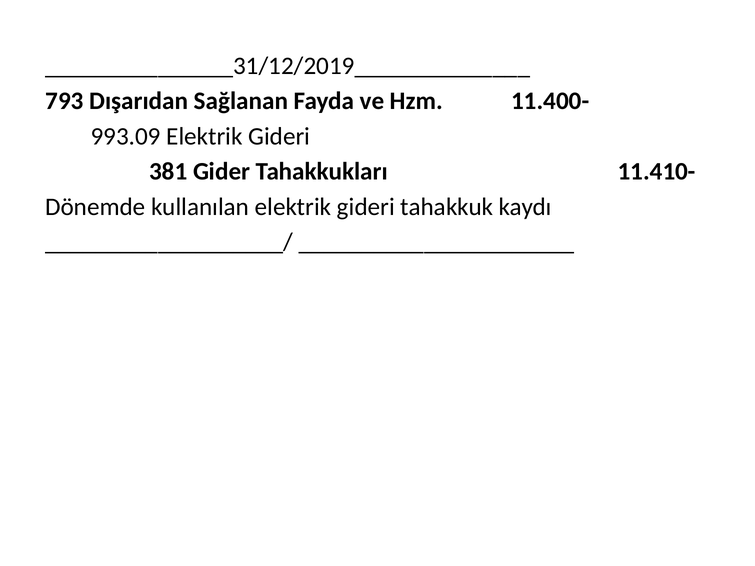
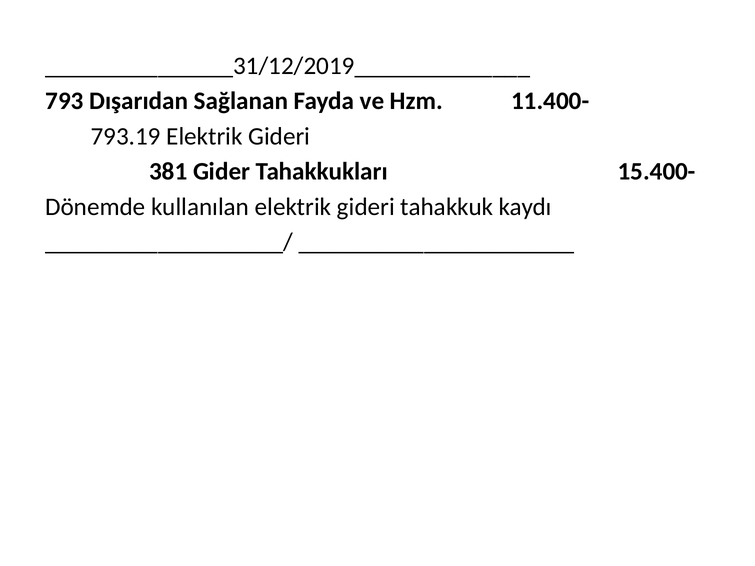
993.09: 993.09 -> 793.19 (126, 136)
11.410-: 11.410- -> 15.400- (657, 172)
